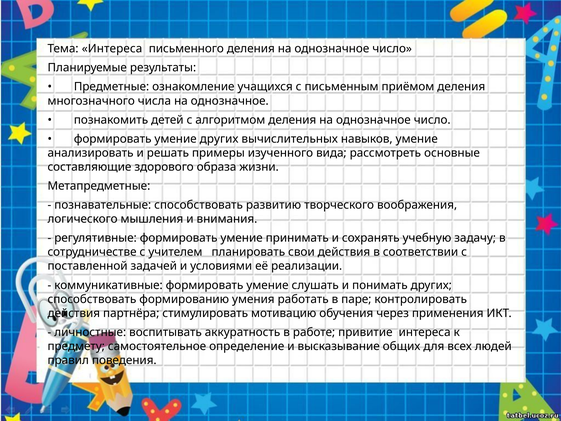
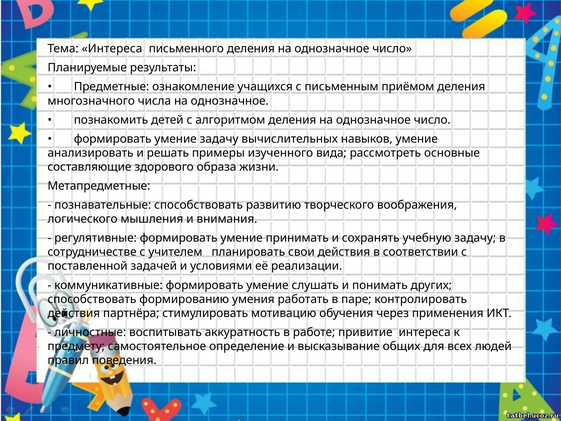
умение других: других -> задачу (219, 139)
